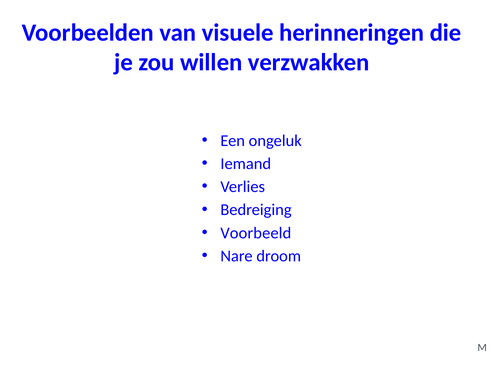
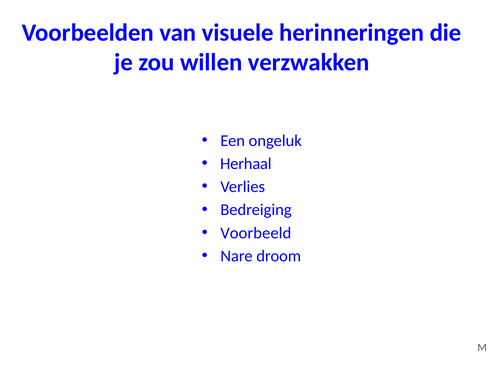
Iemand: Iemand -> Herhaal (246, 164)
